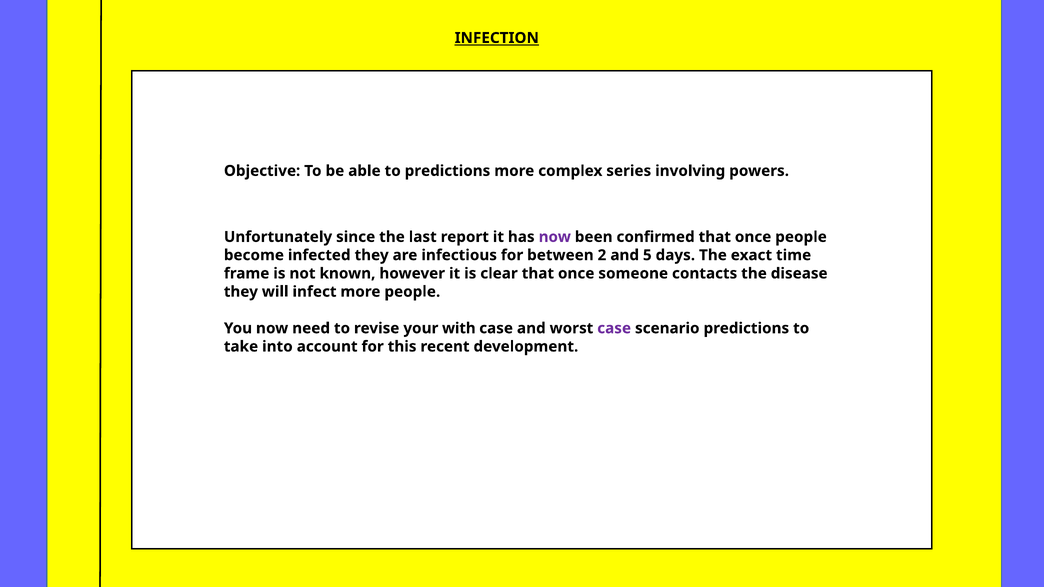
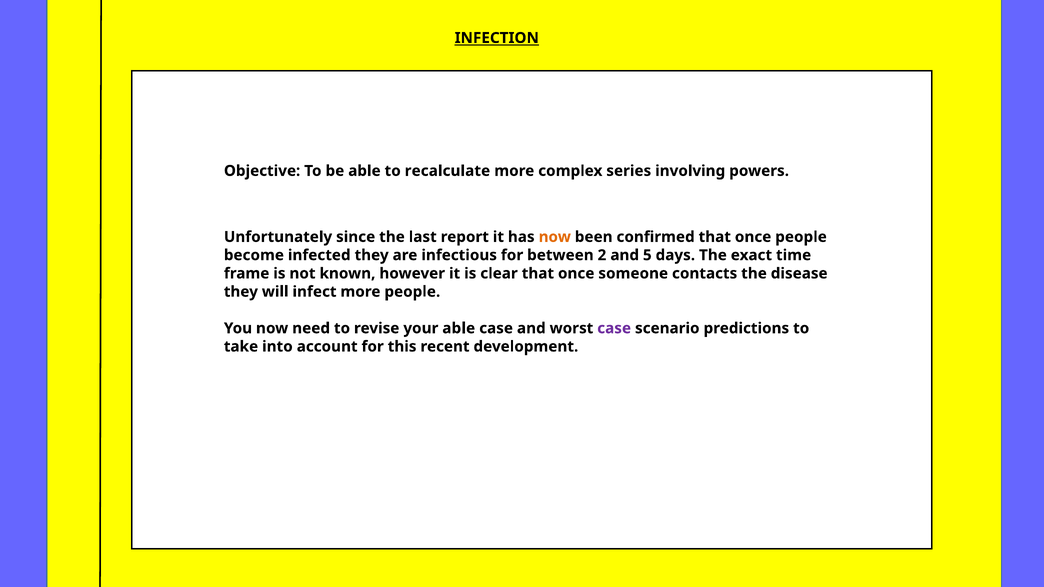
to predictions: predictions -> recalculate (447, 171)
now colour: purple -> orange (555, 237)
your with: with -> able (459, 328)
